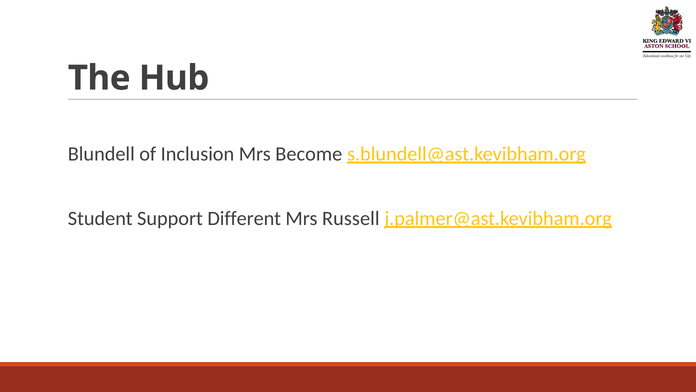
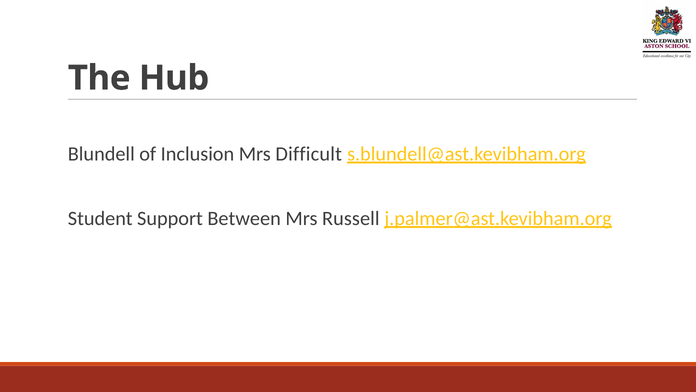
Become: Become -> Difficult (309, 154)
Different: Different -> Between (244, 218)
